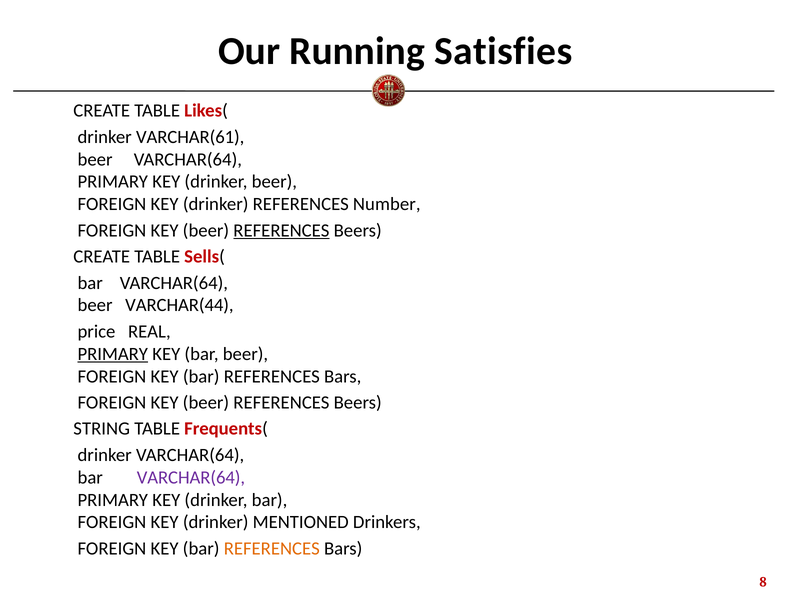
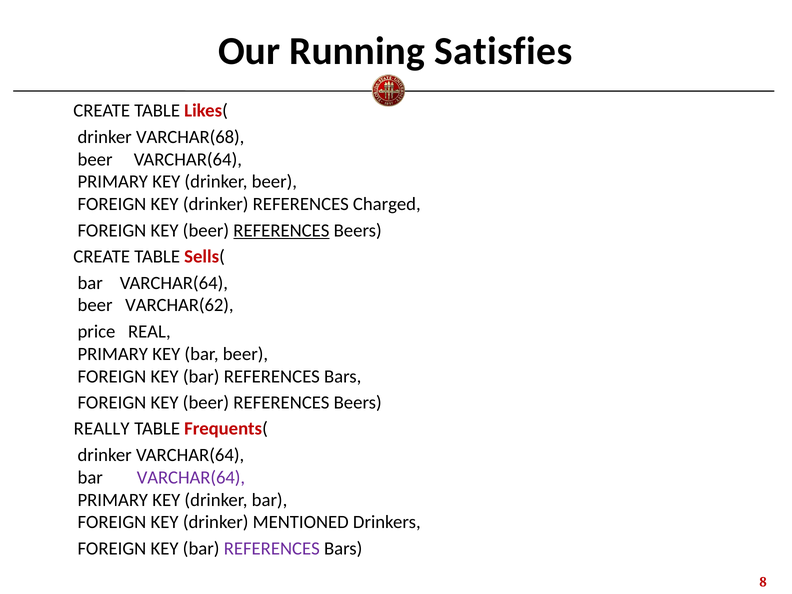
VARCHAR(61: VARCHAR(61 -> VARCHAR(68 (190, 137)
Number: Number -> Charged (387, 204)
VARCHAR(44: VARCHAR(44 -> VARCHAR(62 (179, 305)
PRIMARY underline: present -> none (113, 354)
STRING: STRING -> REALLY (102, 429)
REFERENCES colour: orange -> purple (272, 549)
